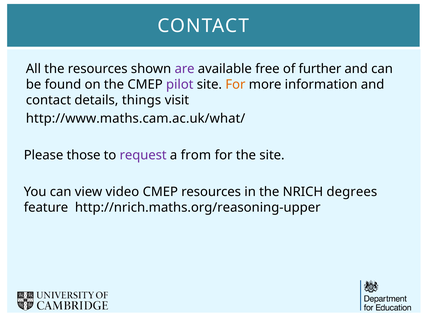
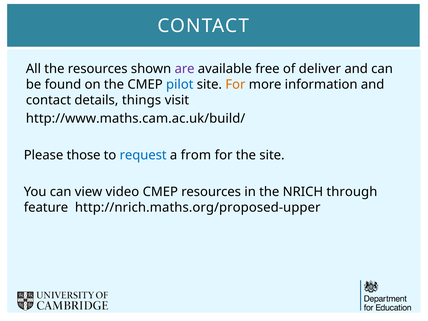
further: further -> deliver (320, 69)
pilot colour: purple -> blue (180, 85)
http://www.maths.cam.ac.uk/what/: http://www.maths.cam.ac.uk/what/ -> http://www.maths.cam.ac.uk/build/ (136, 119)
request colour: purple -> blue (143, 155)
degrees: degrees -> through (352, 192)
http://nrich.maths.org/reasoning-upper: http://nrich.maths.org/reasoning-upper -> http://nrich.maths.org/proposed-upper (198, 207)
